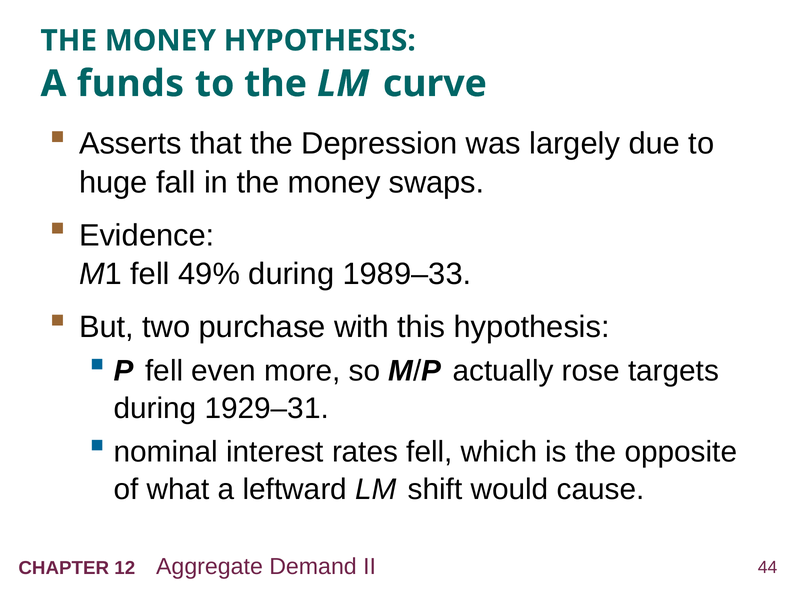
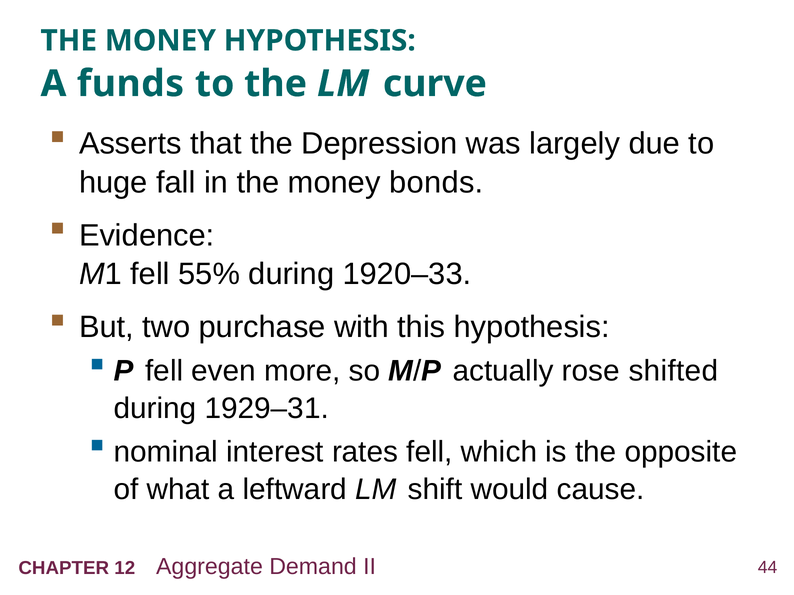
swaps: swaps -> bonds (436, 183)
49%: 49% -> 55% (209, 274)
1989–33: 1989–33 -> 1920–33 (407, 274)
targets: targets -> shifted (673, 371)
